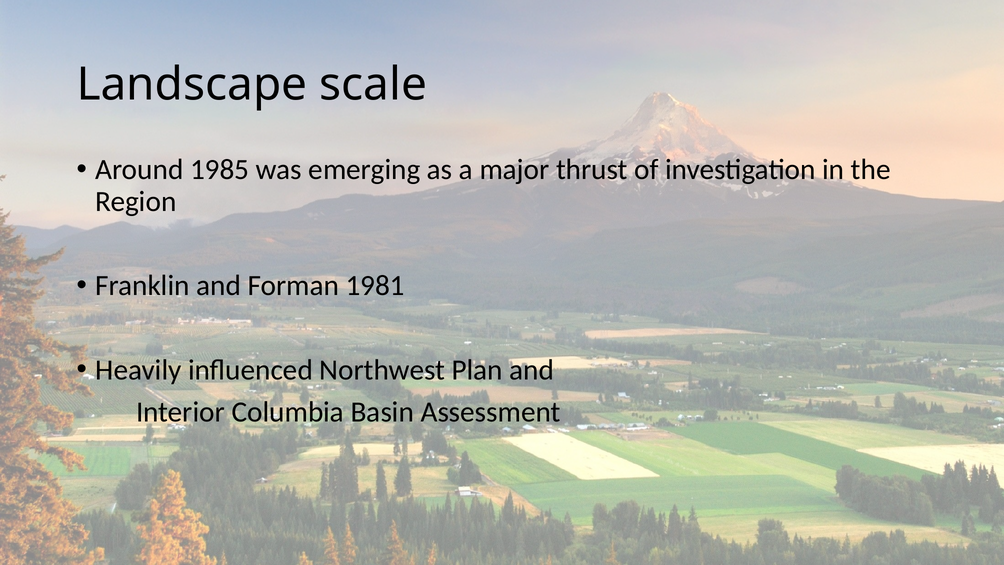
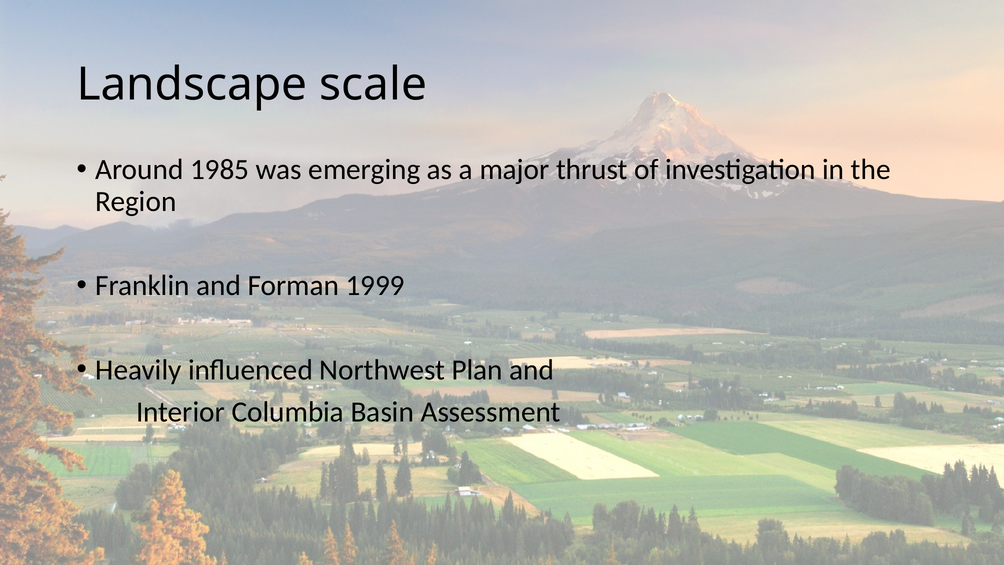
1981: 1981 -> 1999 (375, 286)
